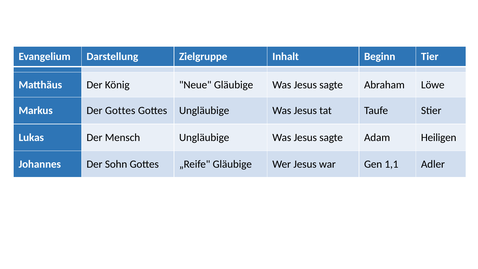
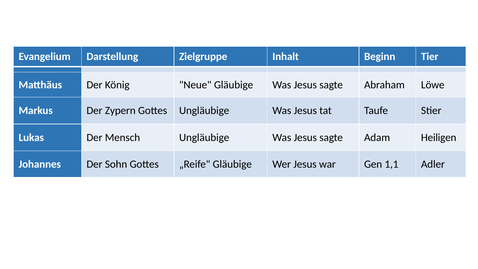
Der Gottes: Gottes -> Zypern (120, 111)
